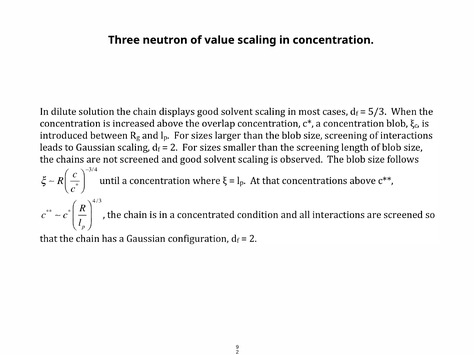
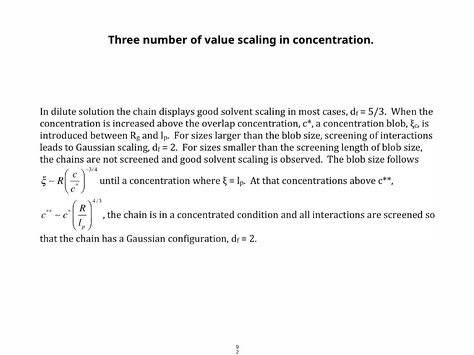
neutron: neutron -> number (165, 40)
